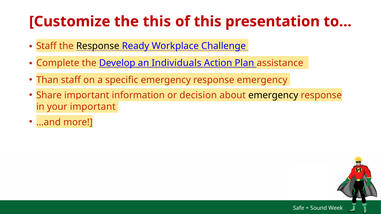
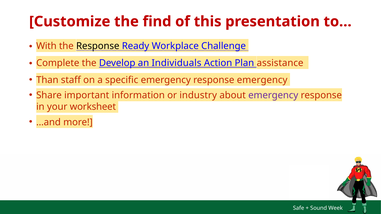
the this: this -> find (157, 22)
Staff: Staff -> With (46, 46)
decision: decision -> industry (198, 95)
emergency colour: black -> purple (273, 95)
your important: important -> worksheet (93, 107)
